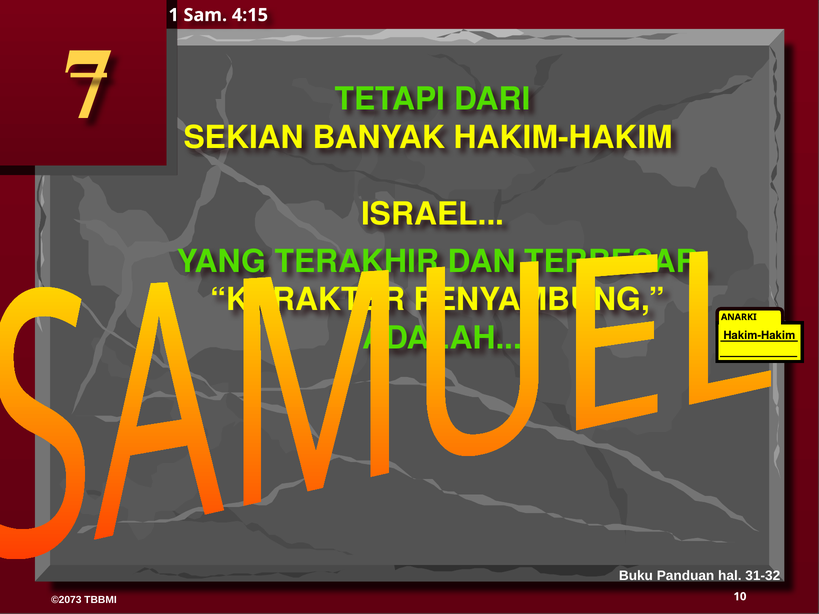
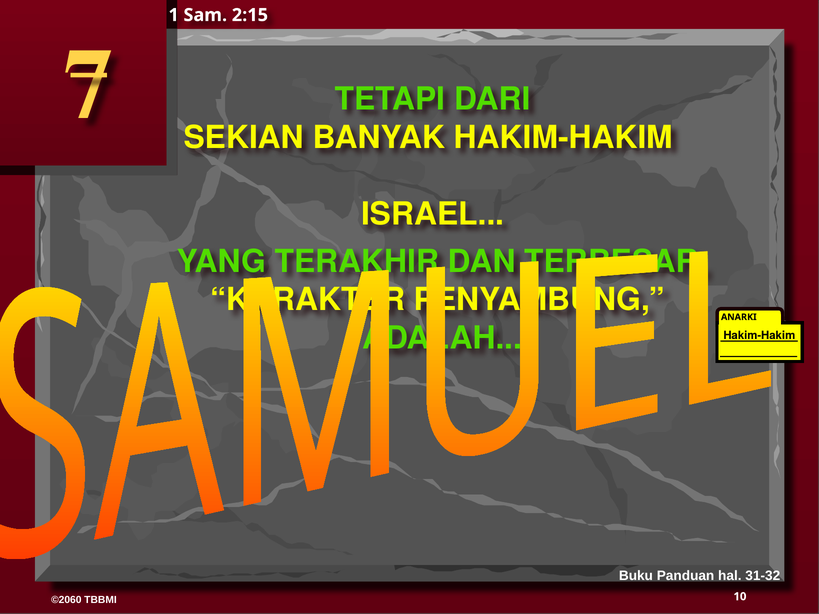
4:15: 4:15 -> 2:15 (250, 15)
©2073: ©2073 -> ©2060 (66, 600)
